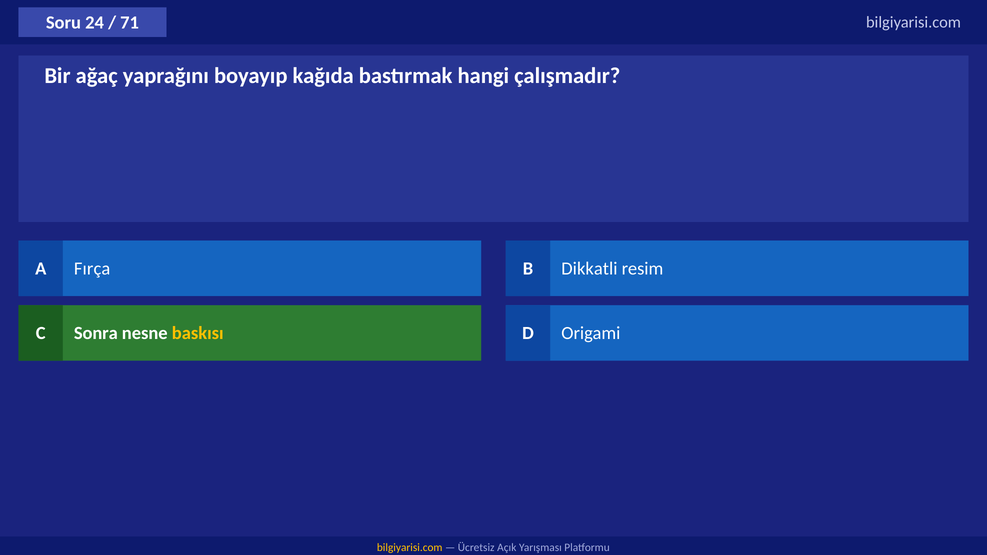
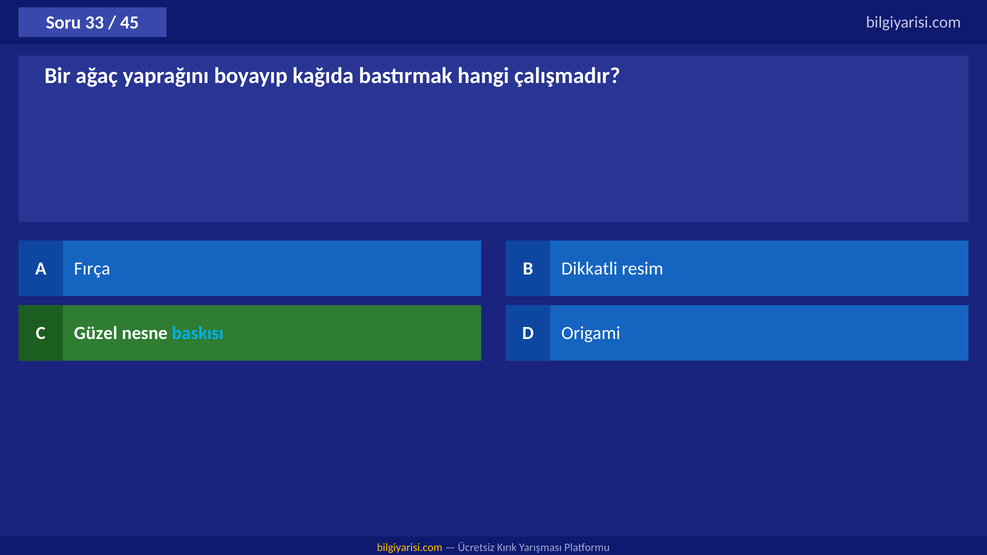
24: 24 -> 33 (95, 23)
71: 71 -> 45 (130, 23)
Sonra: Sonra -> Güzel (96, 333)
baskısı colour: yellow -> light blue (198, 333)
Açık: Açık -> Kırık (507, 547)
